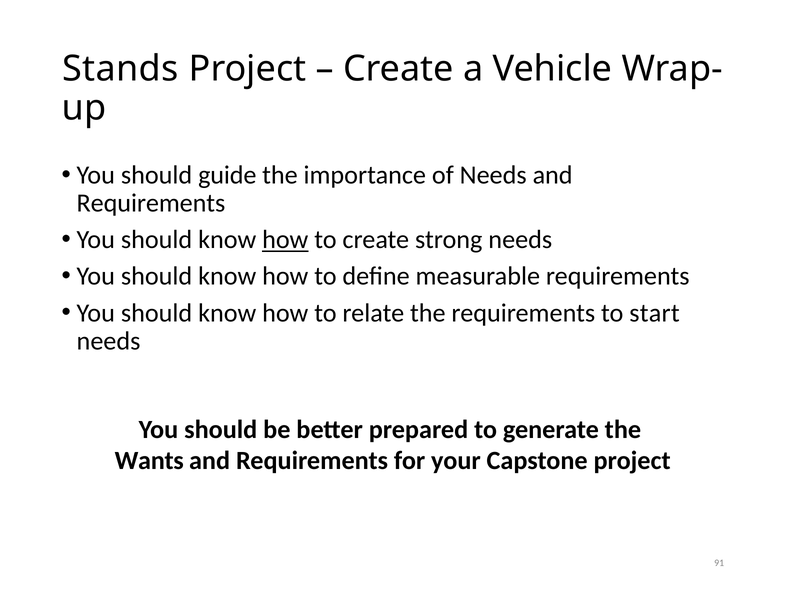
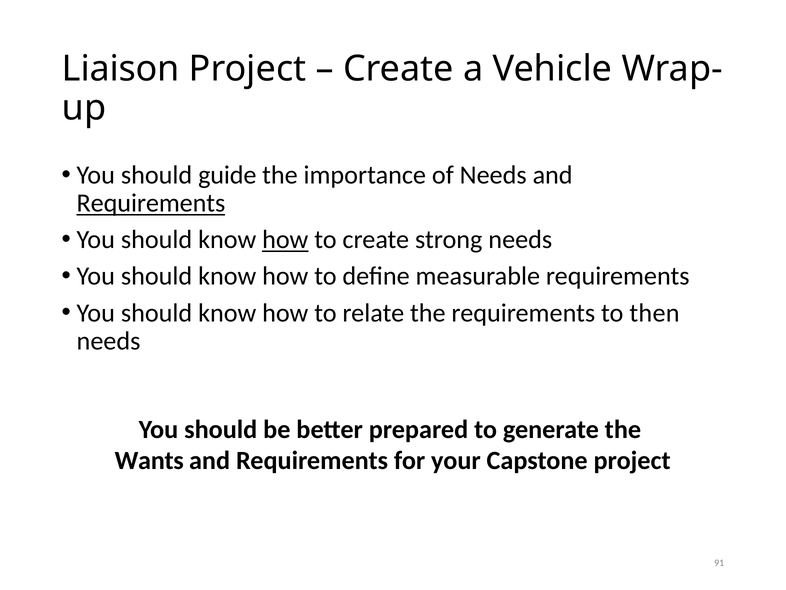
Stands: Stands -> Liaison (121, 69)
Requirements underline: none -> present (151, 203)
start: start -> then (655, 313)
